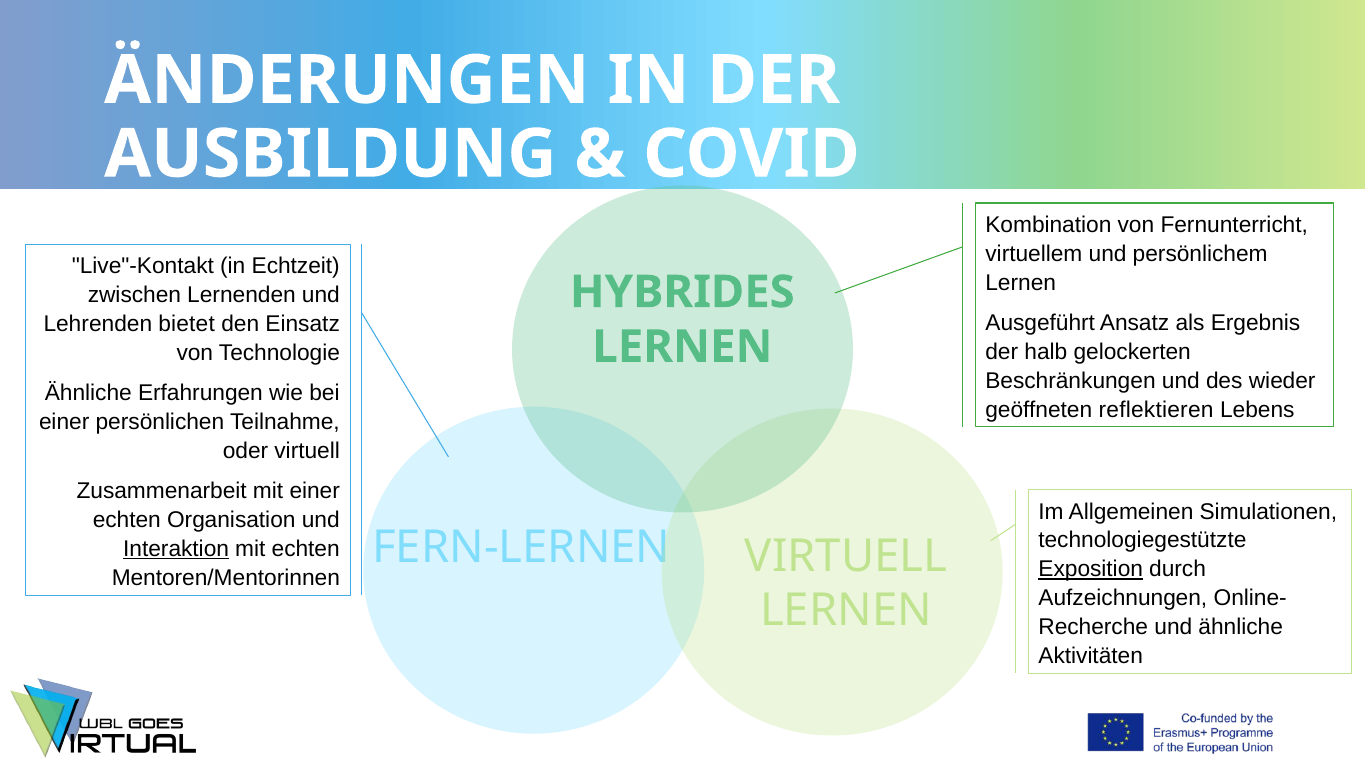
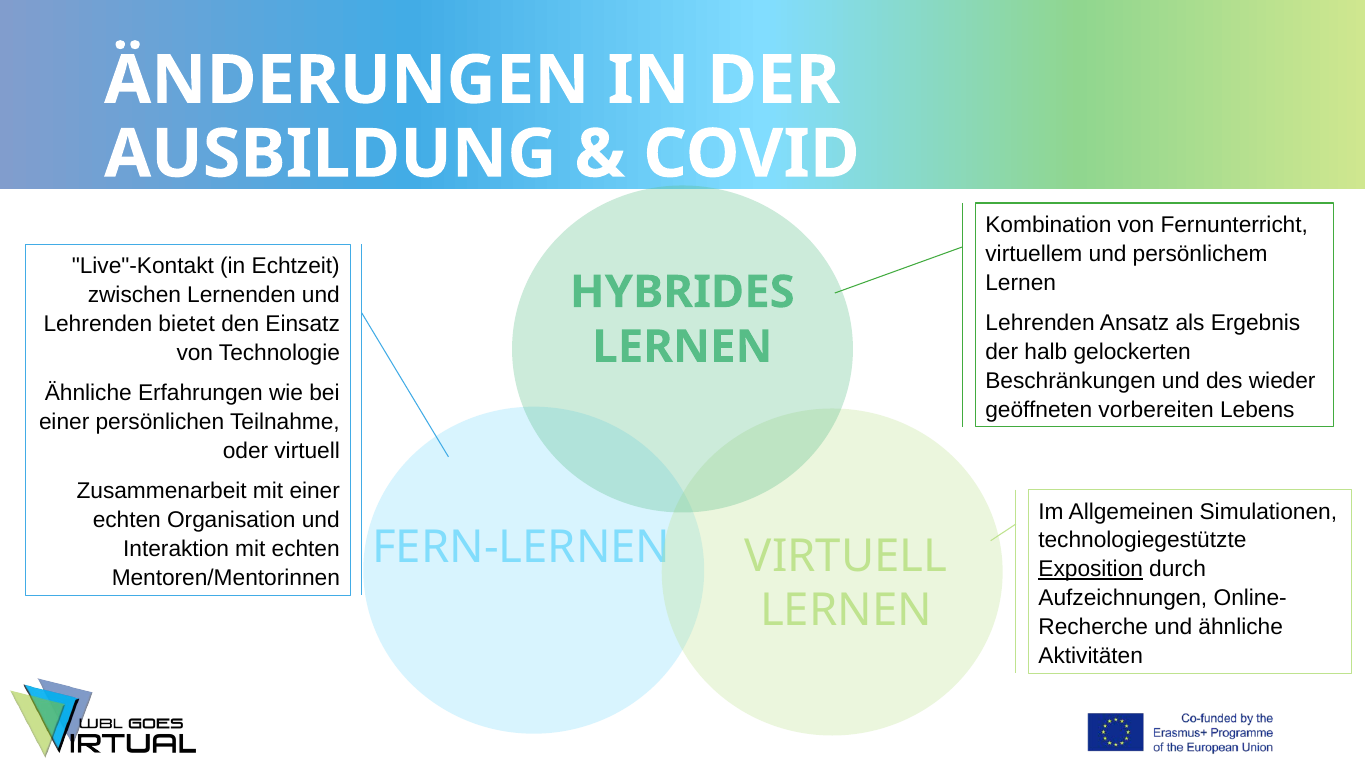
Ausgeführt: Ausgeführt -> Lehrenden (1040, 323)
reflektieren: reflektieren -> vorbereiten (1156, 410)
Interaktion underline: present -> none (176, 549)
